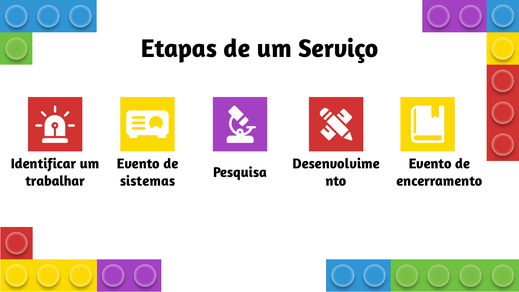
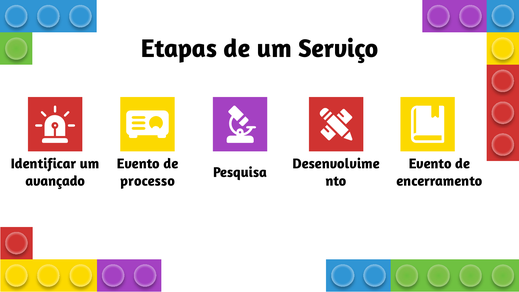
trabalhar: trabalhar -> avançado (55, 181)
sistemas: sistemas -> processo (148, 181)
